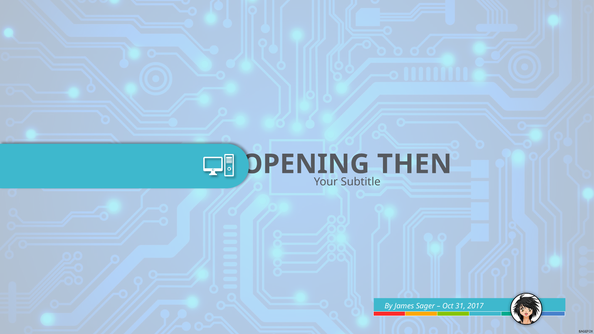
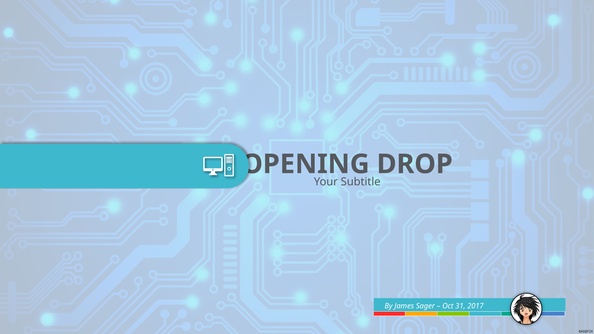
THEN: THEN -> DROP (415, 164)
